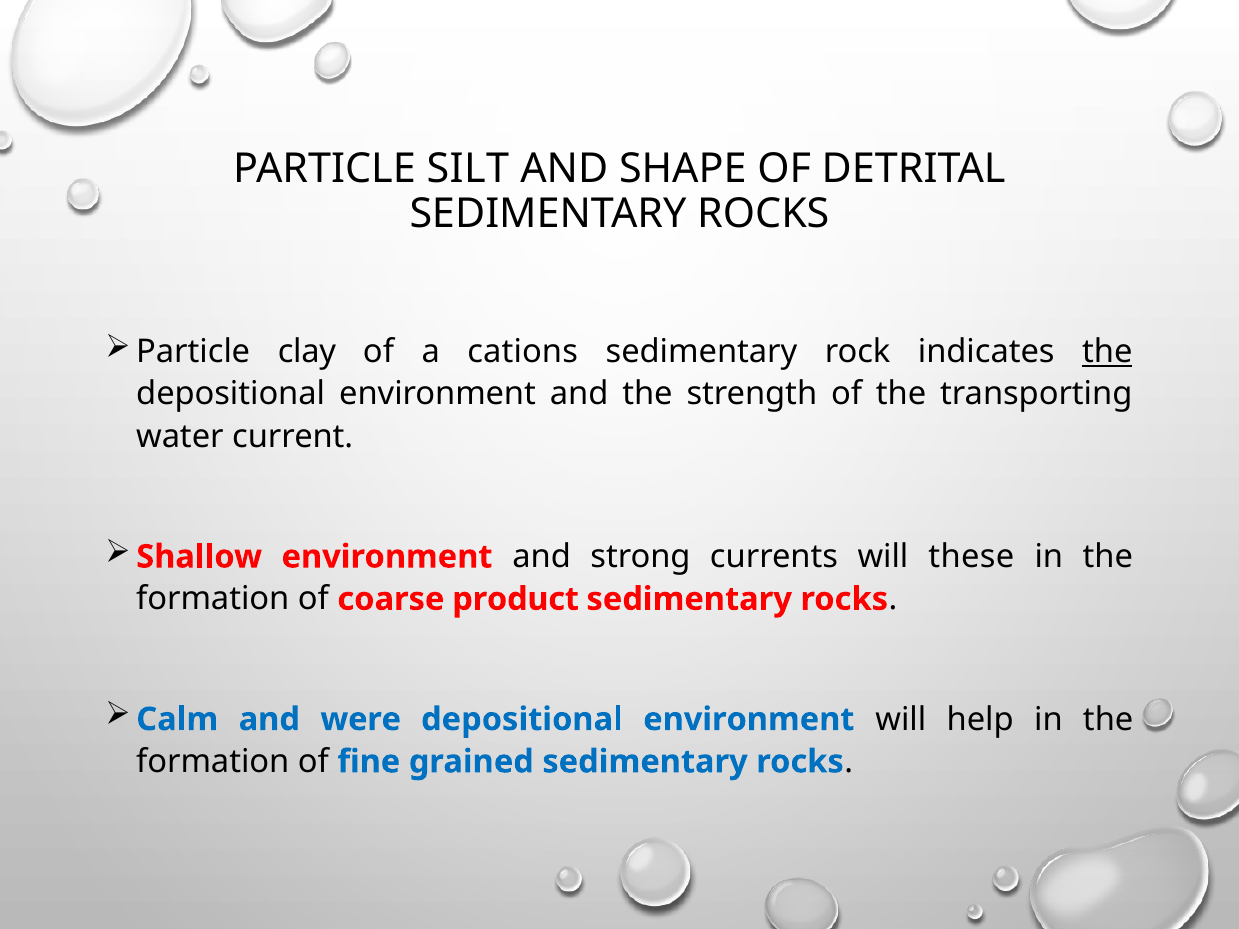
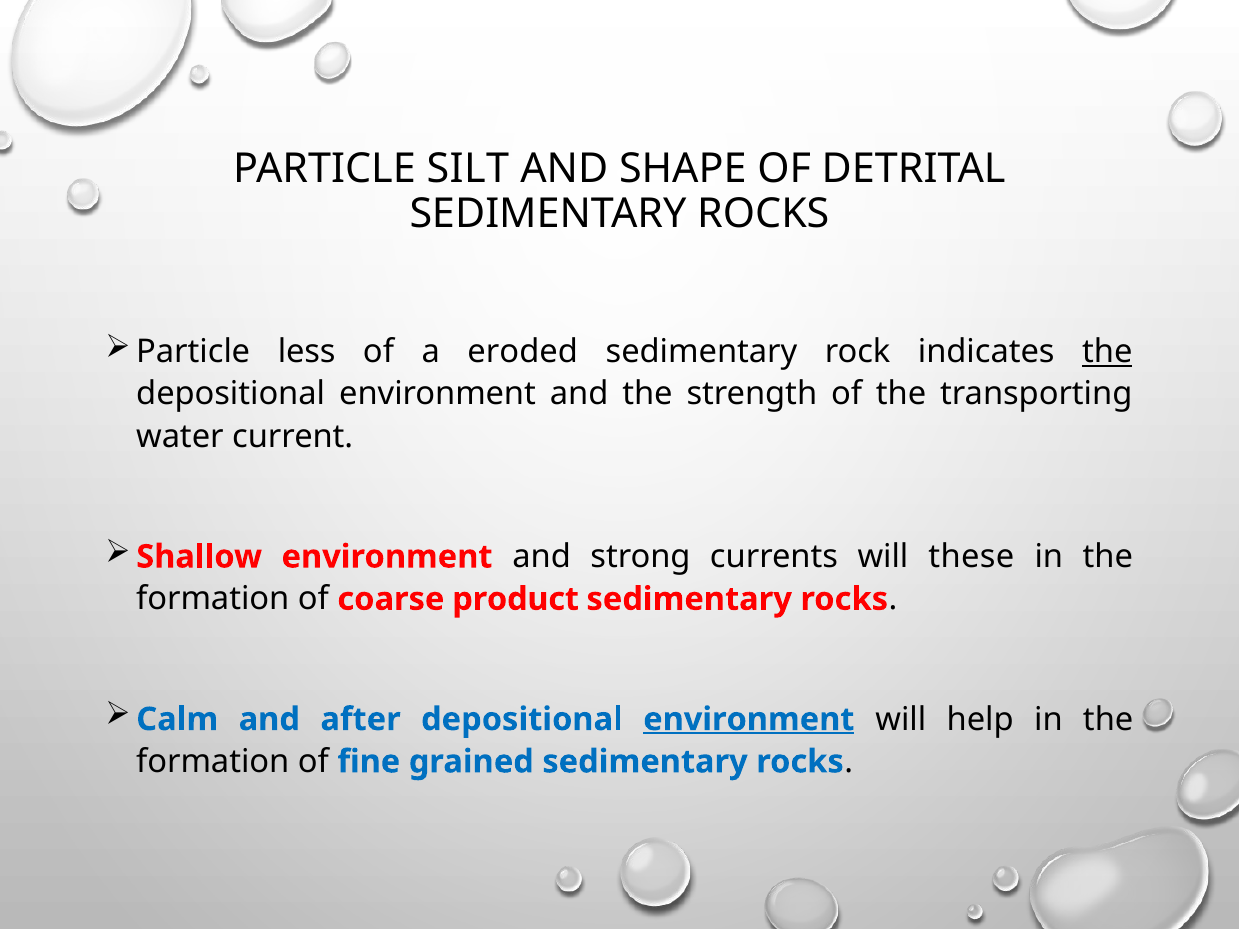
clay: clay -> less (307, 352)
cations: cations -> eroded (523, 352)
were: were -> after (361, 720)
environment underline: none -> present (749, 720)
